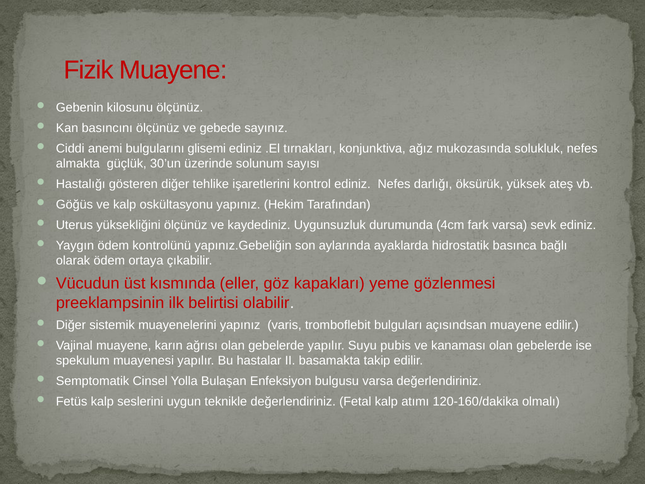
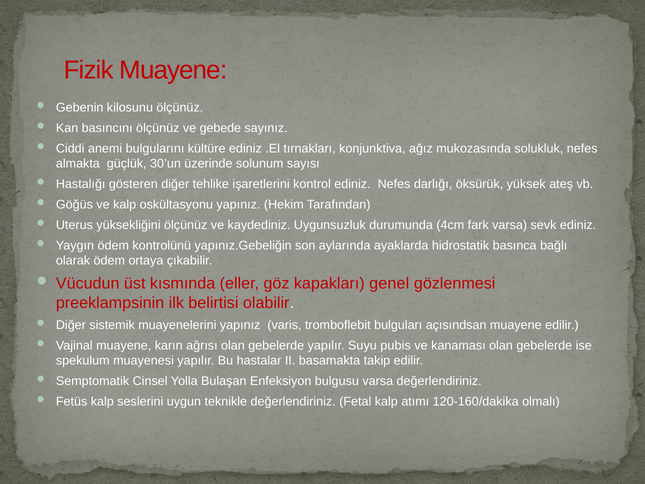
glisemi: glisemi -> kültüre (207, 149)
yeme: yeme -> genel (389, 283)
